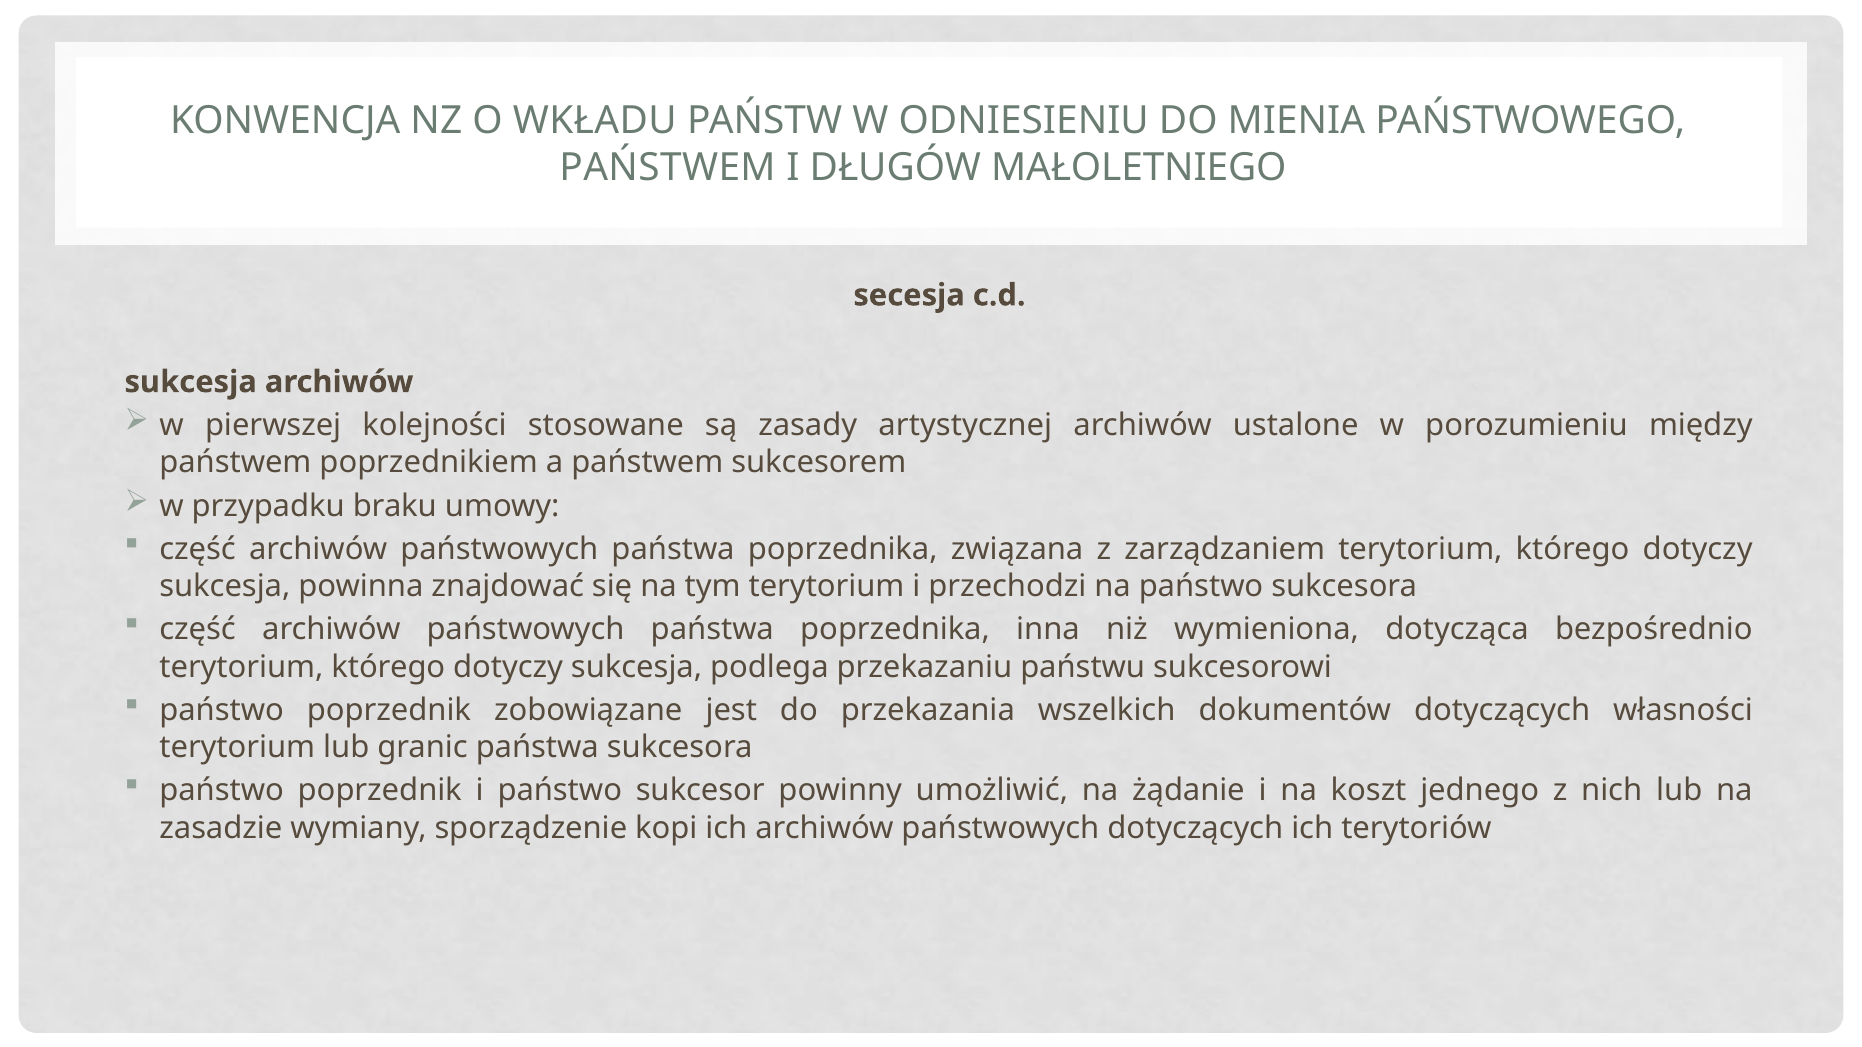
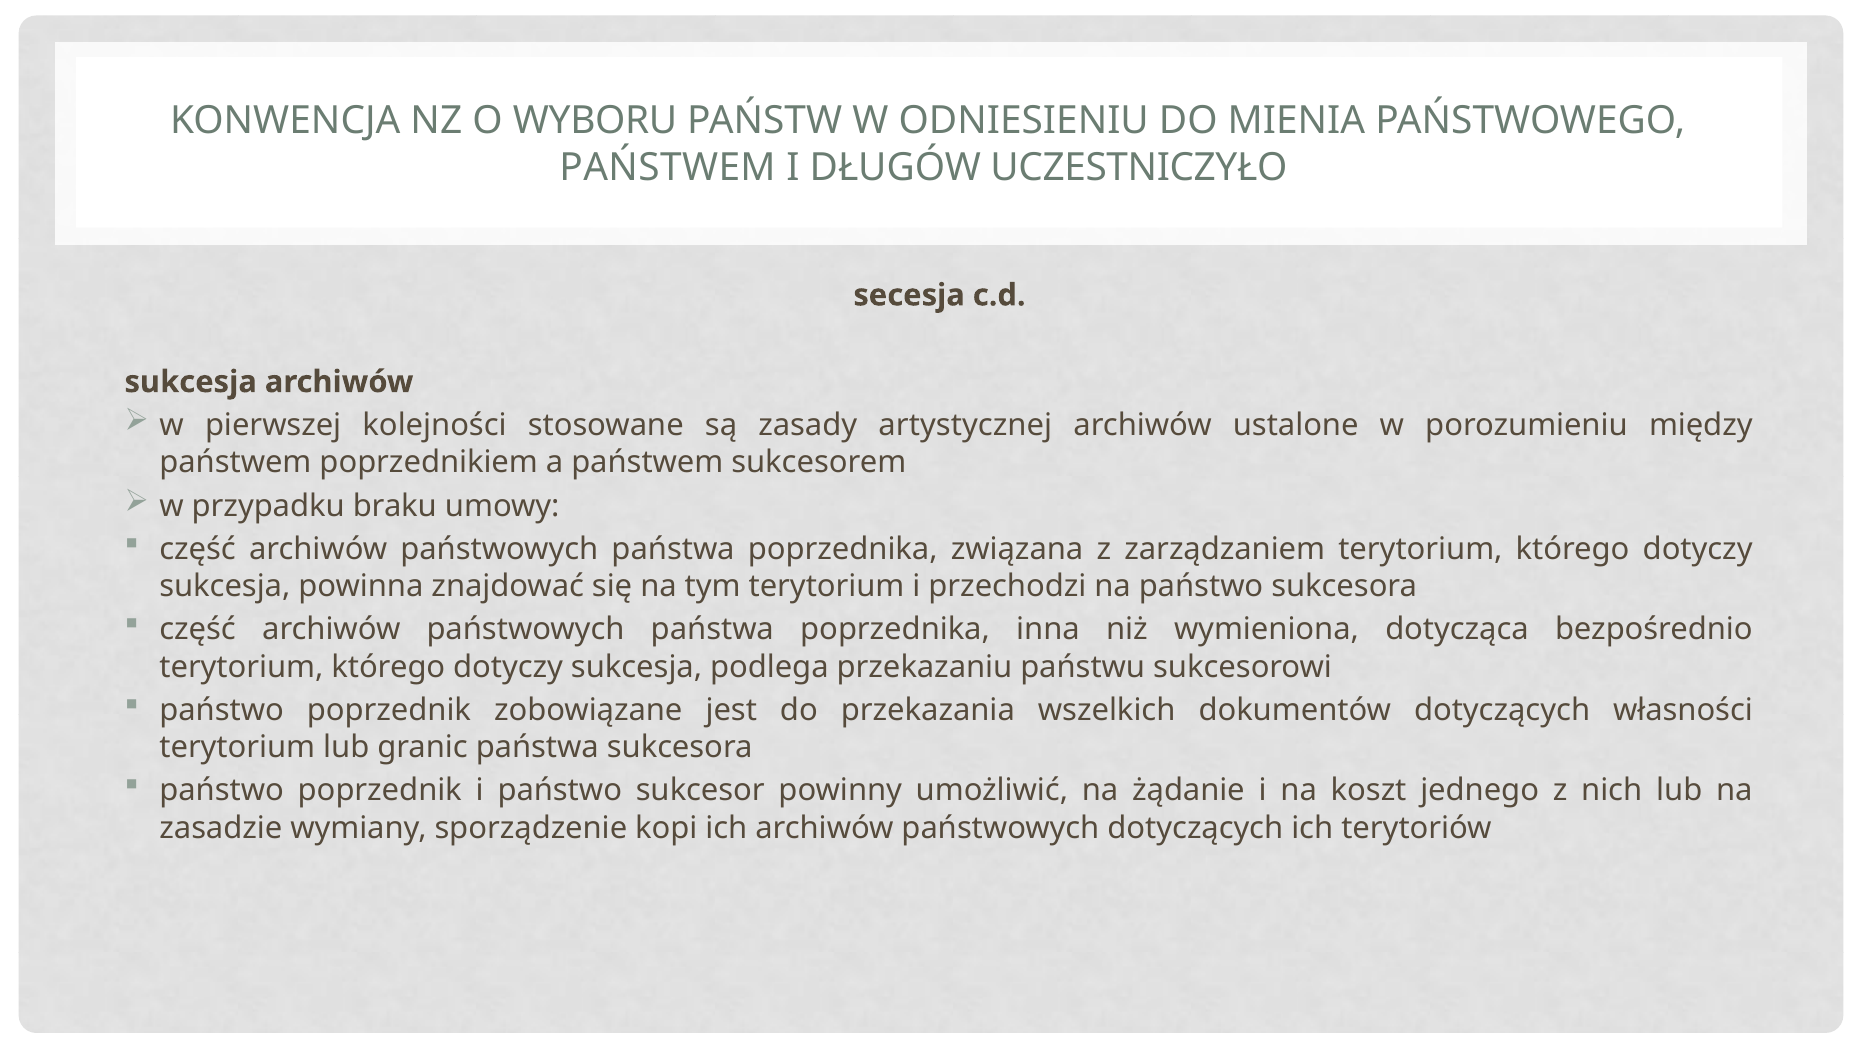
WKŁADU: WKŁADU -> WYBORU (595, 121)
MAŁOLETNIEGO: MAŁOLETNIEGO -> UCZESTNICZYŁO (1139, 168)
